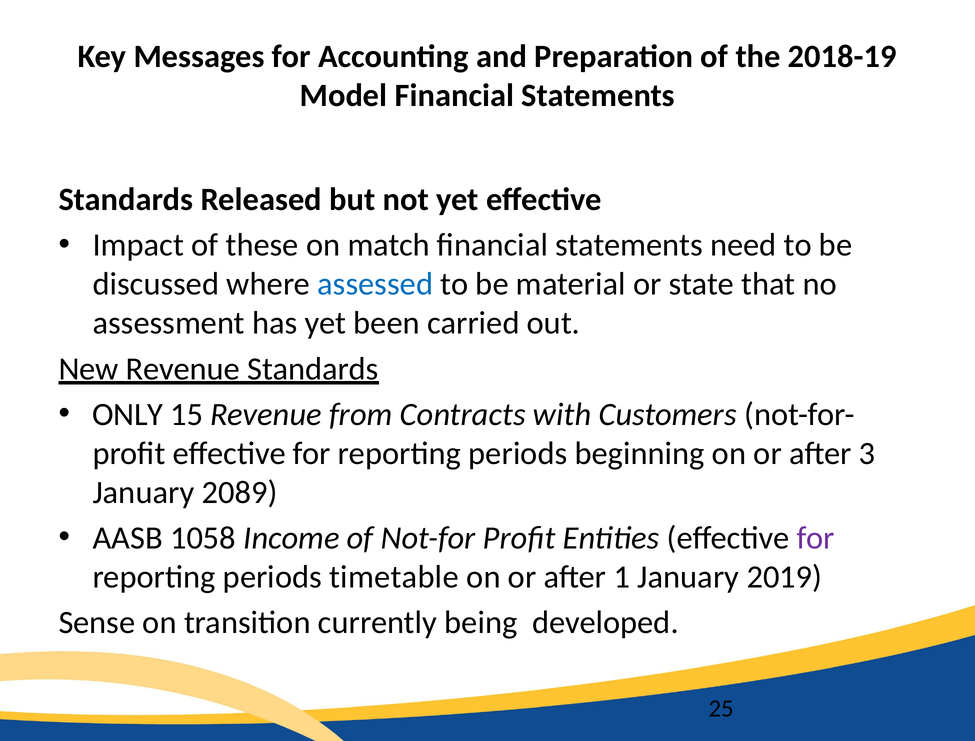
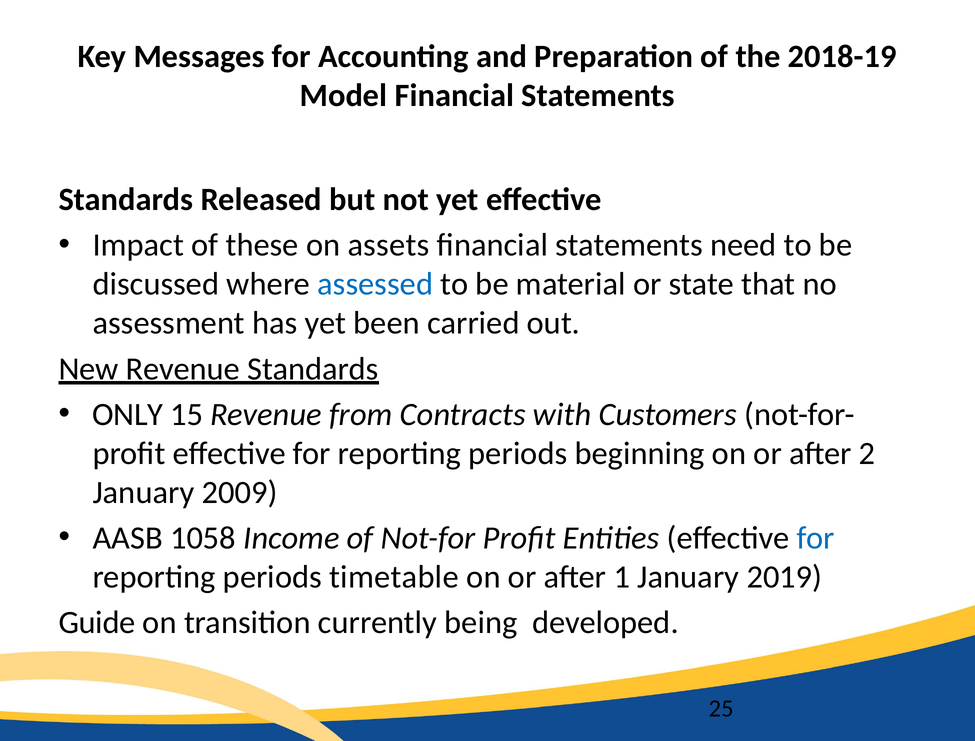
match: match -> assets (388, 245)
3: 3 -> 2 (867, 453)
2089: 2089 -> 2009 (239, 492)
for colour: purple -> blue (816, 538)
Sense: Sense -> Guide (97, 623)
